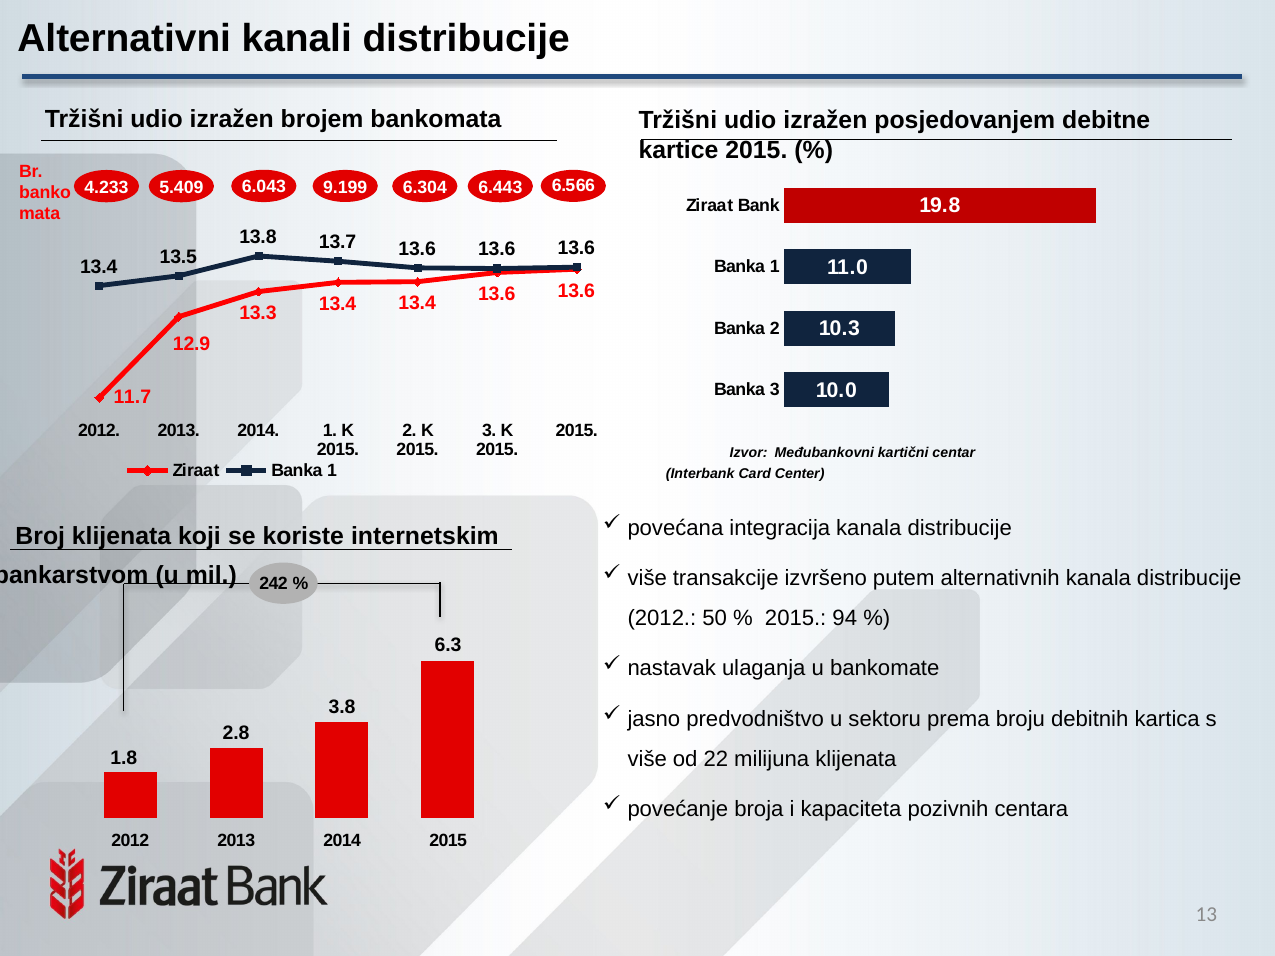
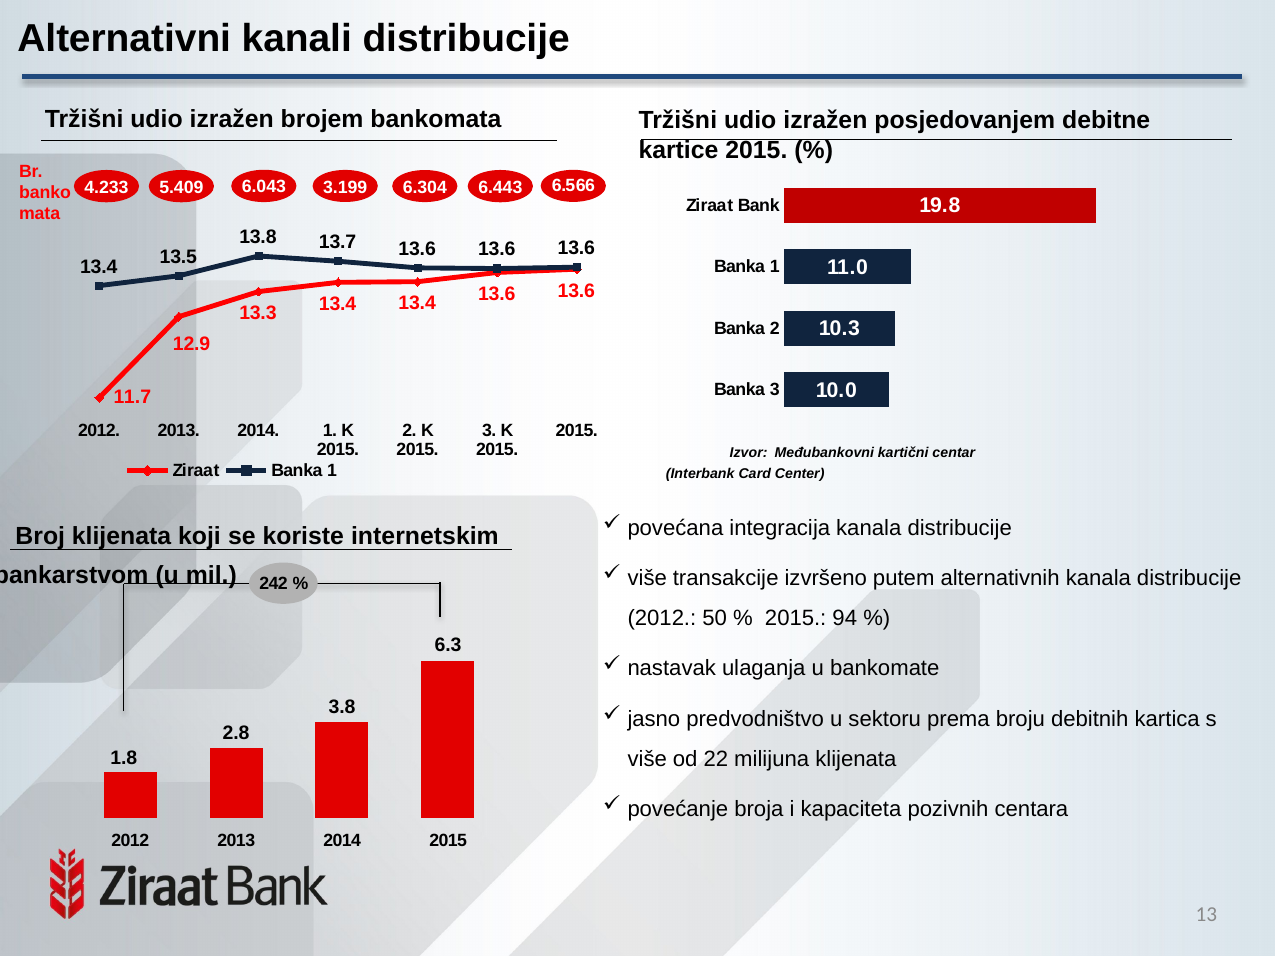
9.199: 9.199 -> 3.199 (345, 187)
